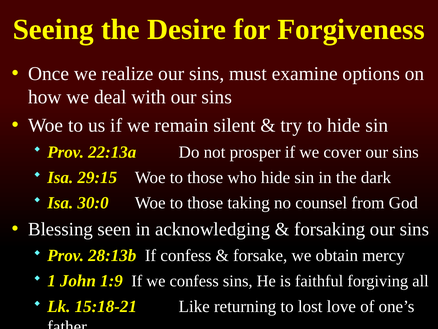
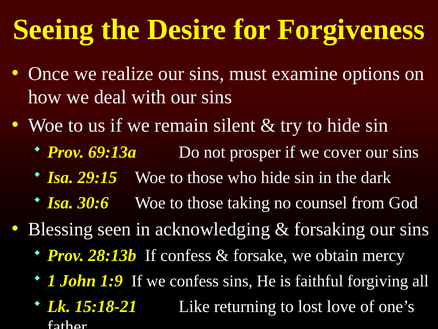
22:13a: 22:13a -> 69:13a (112, 152)
30:0: 30:0 -> 30:6 (93, 202)
